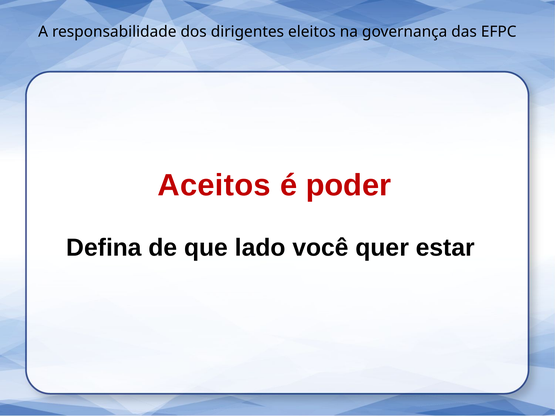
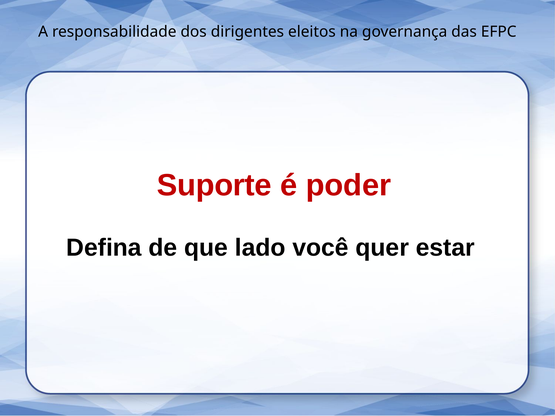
Aceitos: Aceitos -> Suporte (214, 186)
